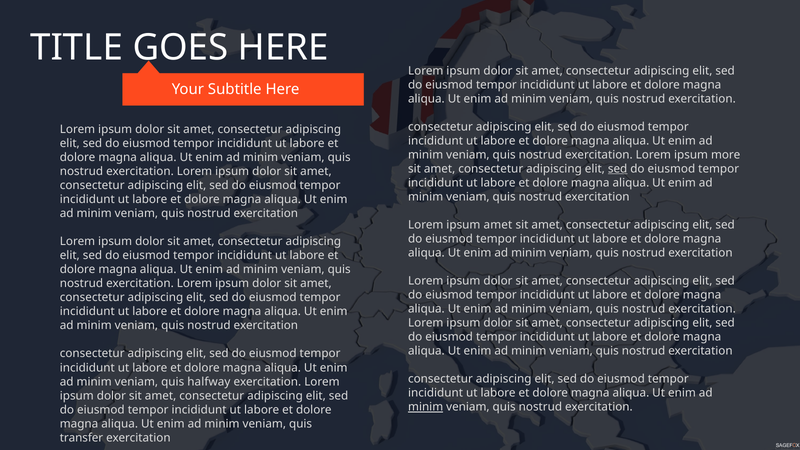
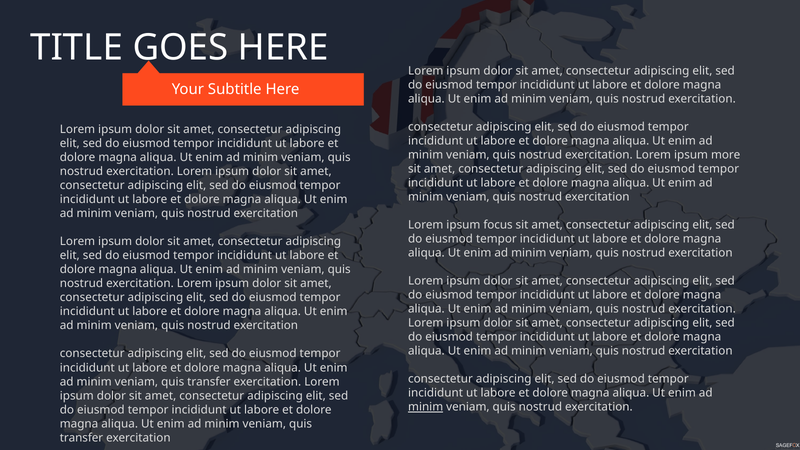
sed underline: present -> none (618, 169)
ipsum amet: amet -> focus (498, 225)
halfway: halfway -> transfer (209, 382)
